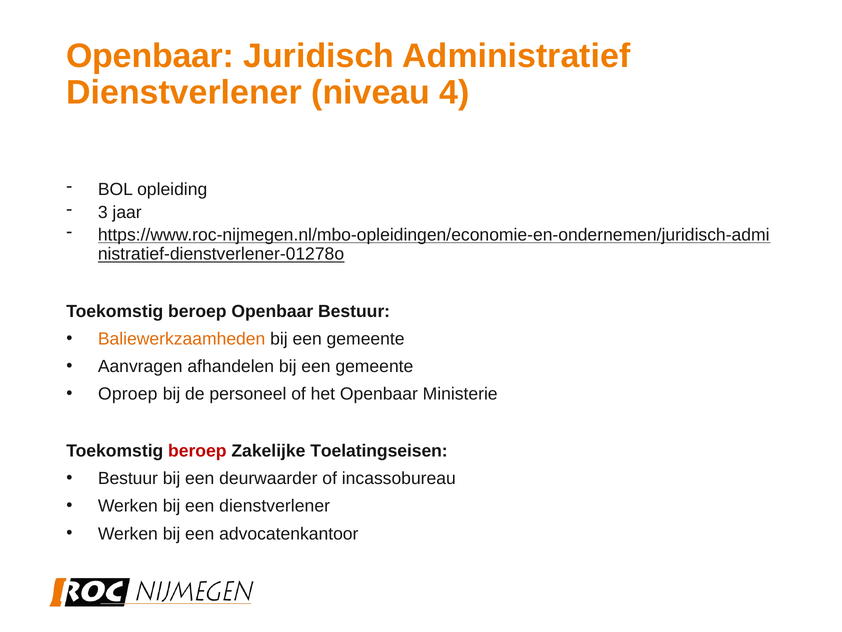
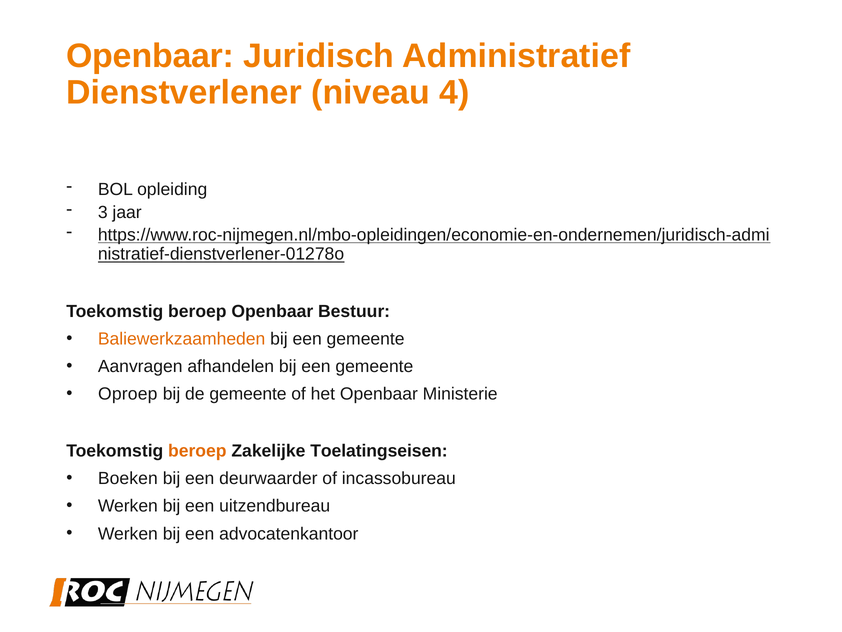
de personeel: personeel -> gemeente (248, 394)
beroep colour: red -> orange (197, 451)
Bestuur: Bestuur -> Boeken (128, 478)
een dienstverlener: dienstverlener -> uitzendbureau (275, 506)
